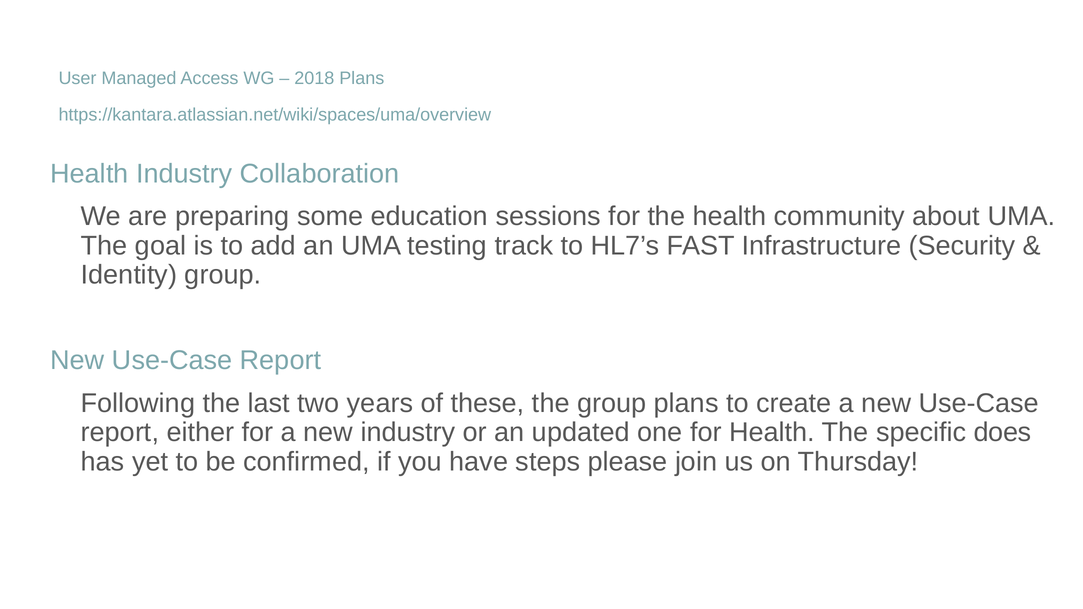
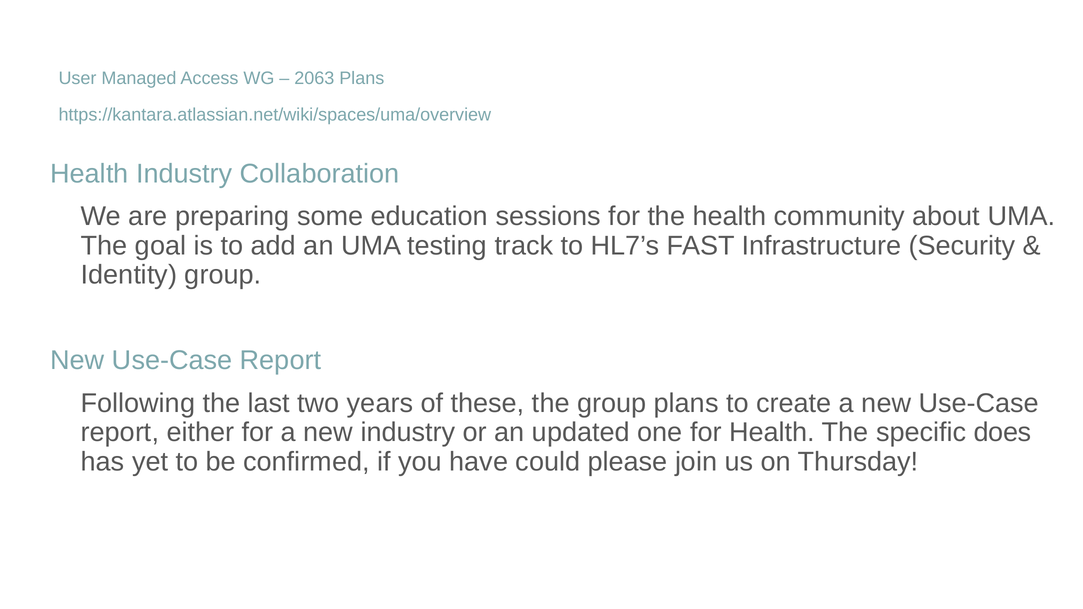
2018: 2018 -> 2063 (314, 78)
steps: steps -> could (548, 462)
